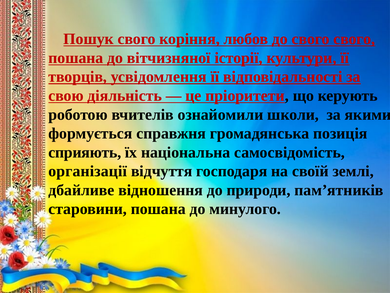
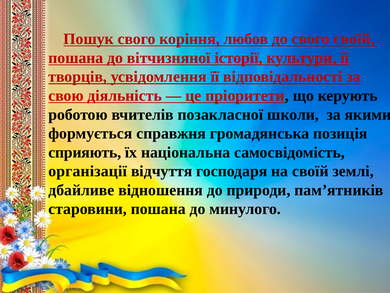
свого свого: свого -> своїй (354, 39)
ознайомили: ознайомили -> позакласної (220, 114)
